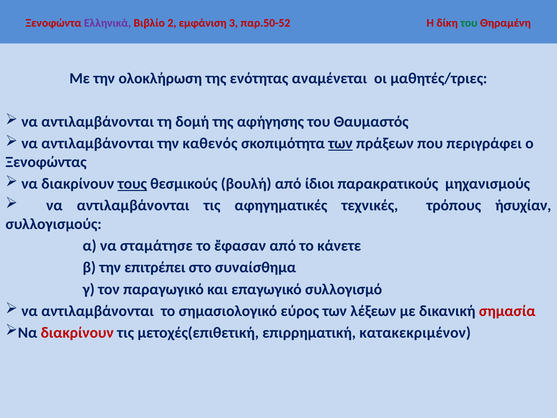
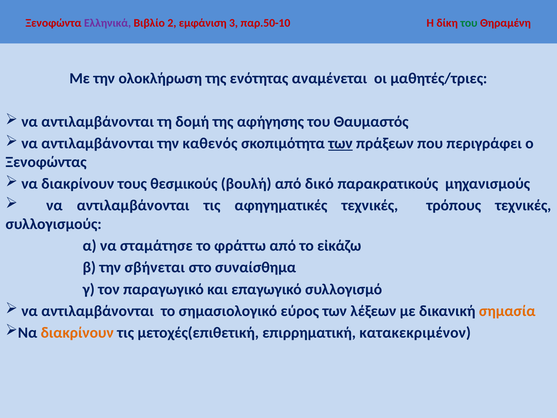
παρ.50-52: παρ.50-52 -> παρ.50-10 (265, 23)
τους underline: present -> none (132, 184)
ίδιοι: ίδιοι -> δικό (319, 184)
τρόπους ἡσυχίαν: ἡσυχίαν -> τεχνικές (523, 205)
ἔφασαν: ἔφασαν -> φράττω (240, 246)
κάνετε: κάνετε -> εἰκάζω (339, 246)
επιτρέπει: επιτρέπει -> σβήνεται (155, 267)
σημασία colour: red -> orange (507, 311)
διακρίνουν colour: red -> orange (77, 332)
